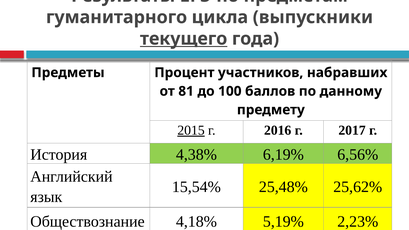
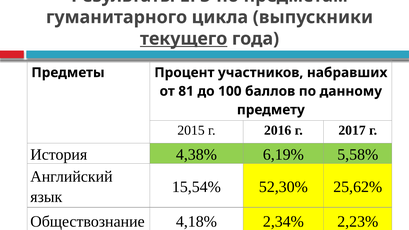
2015 underline: present -> none (191, 130)
6,56%: 6,56% -> 5,58% (358, 155)
25,48%: 25,48% -> 52,30% (283, 187)
5,19%: 5,19% -> 2,34% (283, 222)
